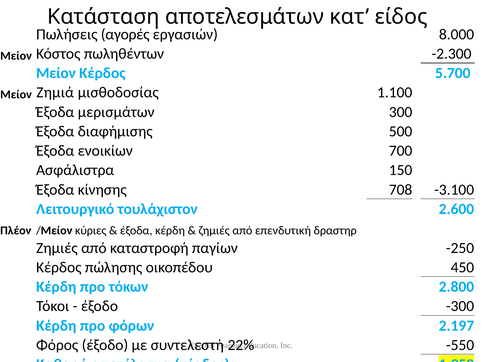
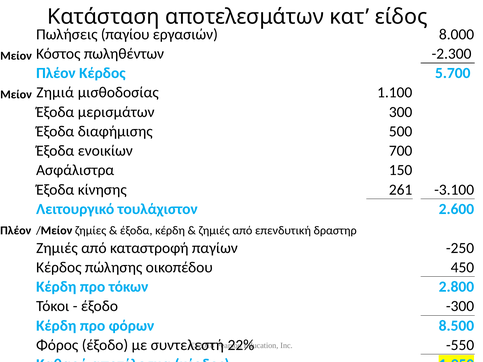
αγορές: αγορές -> παγίου (125, 34)
Μείον: Μείον -> Πλέον (56, 73)
708: 708 -> 261 (401, 190)
κύριες: κύριες -> ζημίες (91, 231)
2.197: 2.197 -> 8.500 (456, 326)
